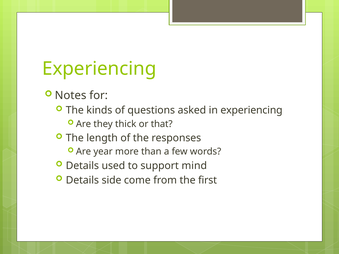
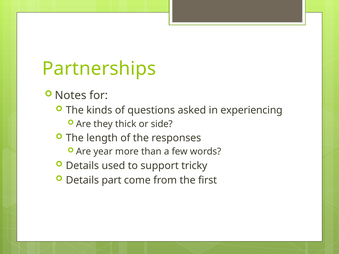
Experiencing: Experiencing -> Partnerships (99, 69)
that: that -> side (162, 124)
mind: mind -> tricky (194, 166)
side: side -> part (112, 180)
